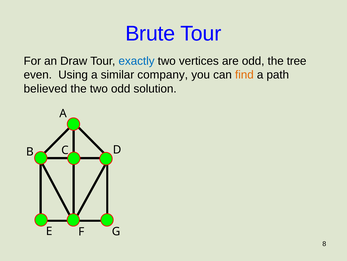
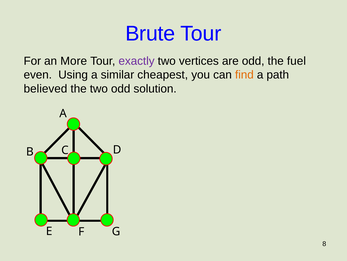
Draw: Draw -> More (74, 61)
exactly colour: blue -> purple (137, 61)
tree: tree -> fuel (296, 61)
company: company -> cheapest (163, 75)
